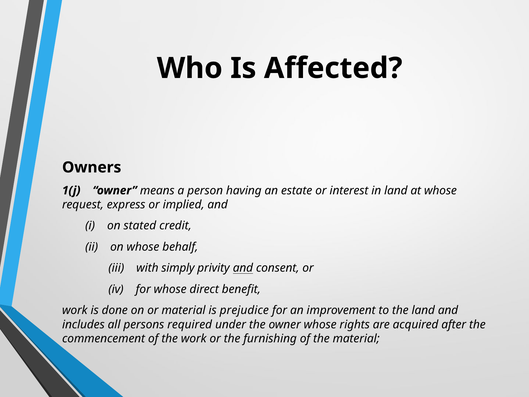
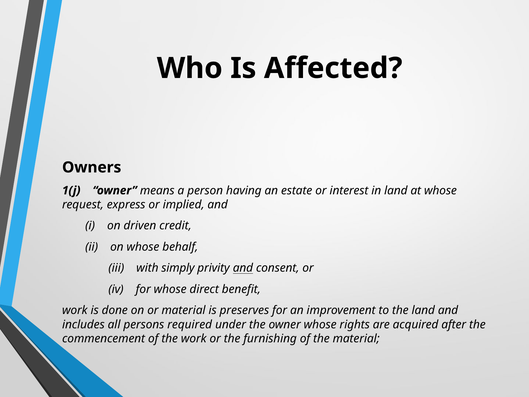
stated: stated -> driven (140, 226)
prejudice: prejudice -> preserves (244, 310)
